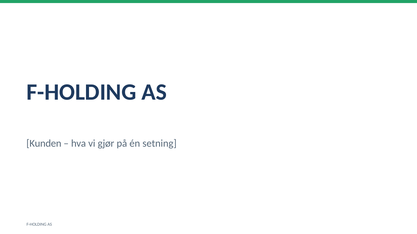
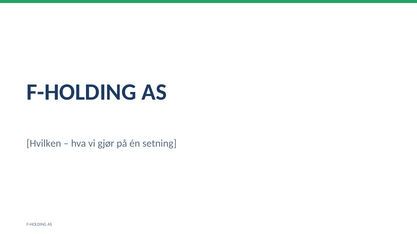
Kunden: Kunden -> Hvilken (44, 144)
